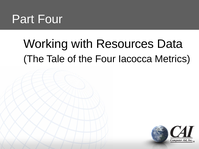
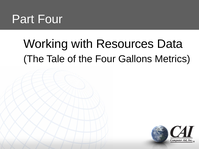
Iacocca: Iacocca -> Gallons (135, 59)
